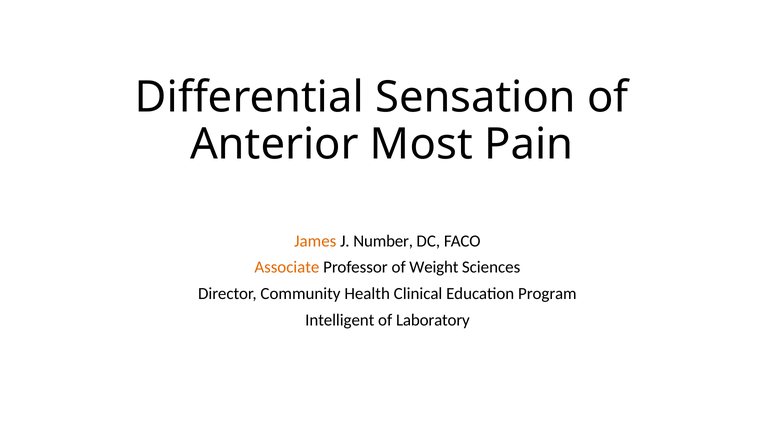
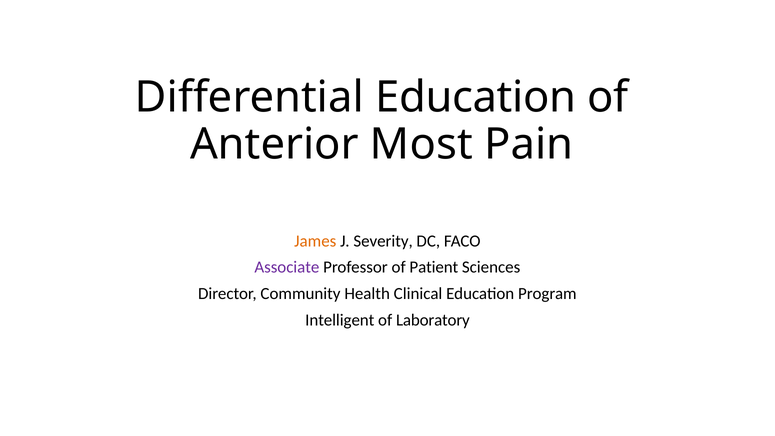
Differential Sensation: Sensation -> Education (476, 98)
Number: Number -> Severity (383, 241)
Associate colour: orange -> purple (287, 267)
Weight: Weight -> Patient (434, 267)
